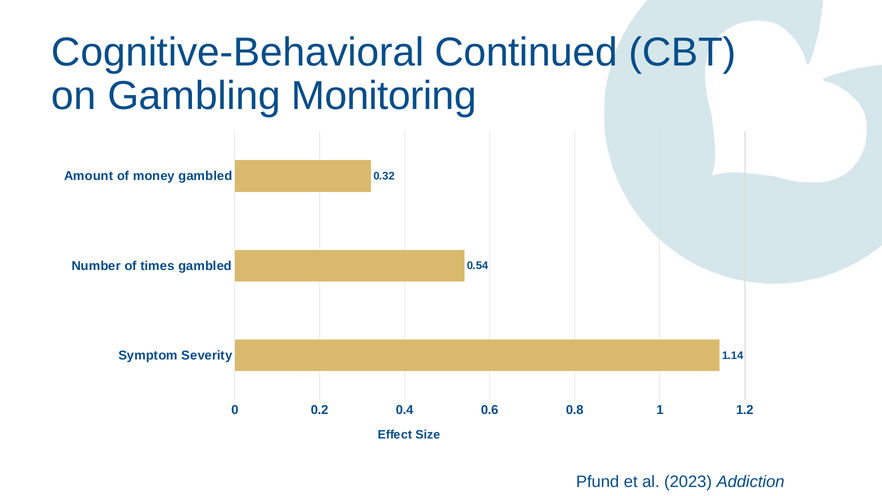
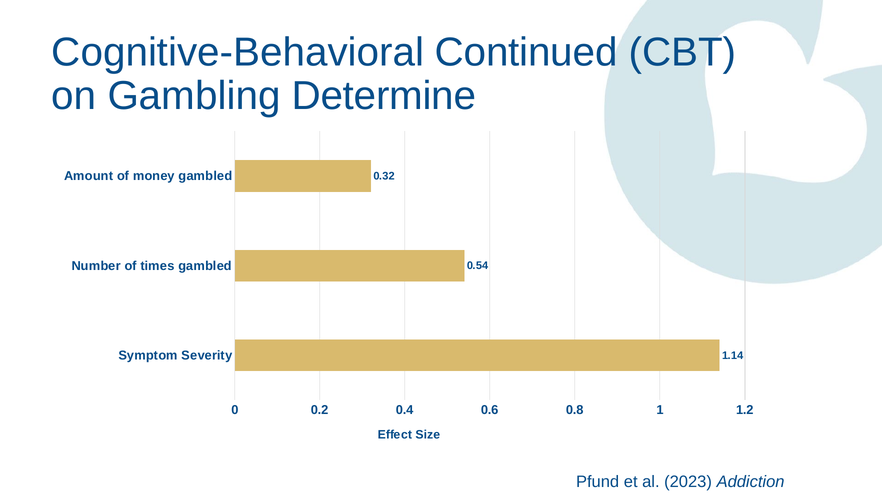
Monitoring: Monitoring -> Determine (384, 96)
